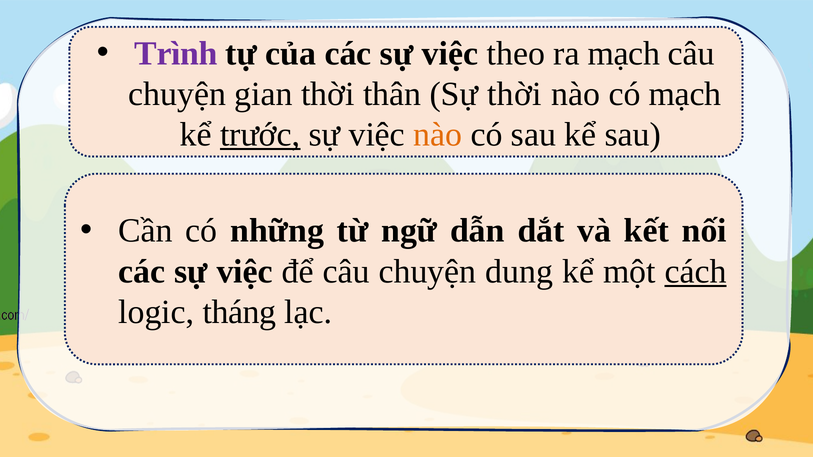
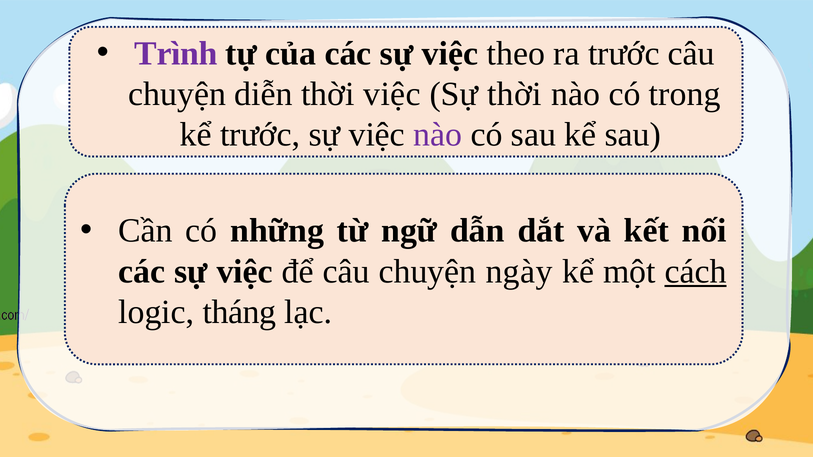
ra mạch: mạch -> trước (624, 53)
gian: gian -> diễn (264, 94)
thời thân: thân -> việc (392, 94)
có mạch: mạch -> trong (685, 94)
trước underline: present -> none (260, 135)
nào colour: orange -> purple (438, 135)
dung: dung -> ngày (519, 272)
